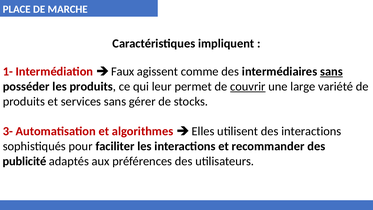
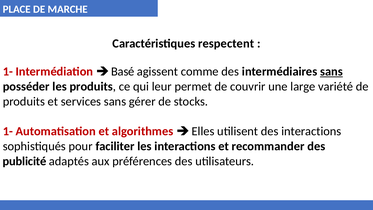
impliquent: impliquent -> respectent (226, 44)
Faux: Faux -> Basé (123, 71)
couvrir underline: present -> none (248, 86)
3-: 3- -> 1- (8, 131)
